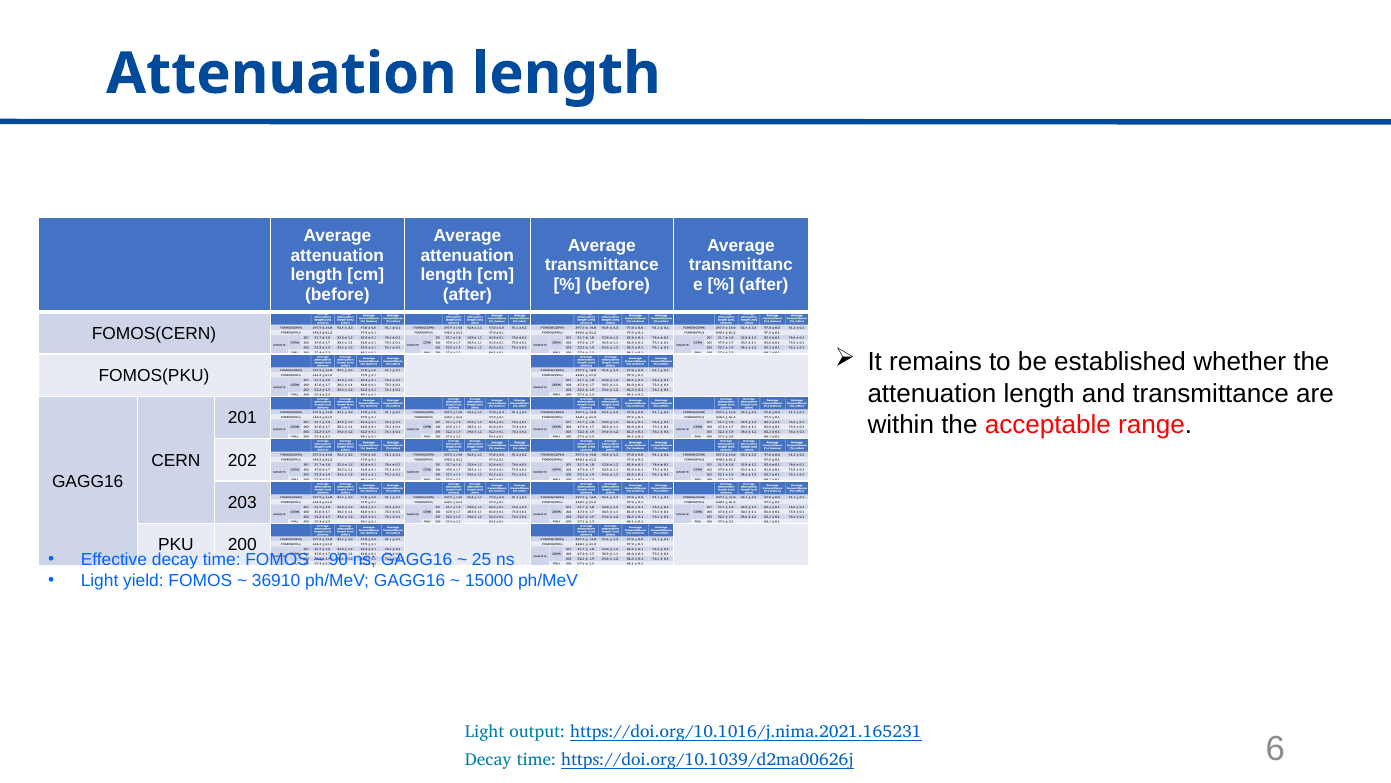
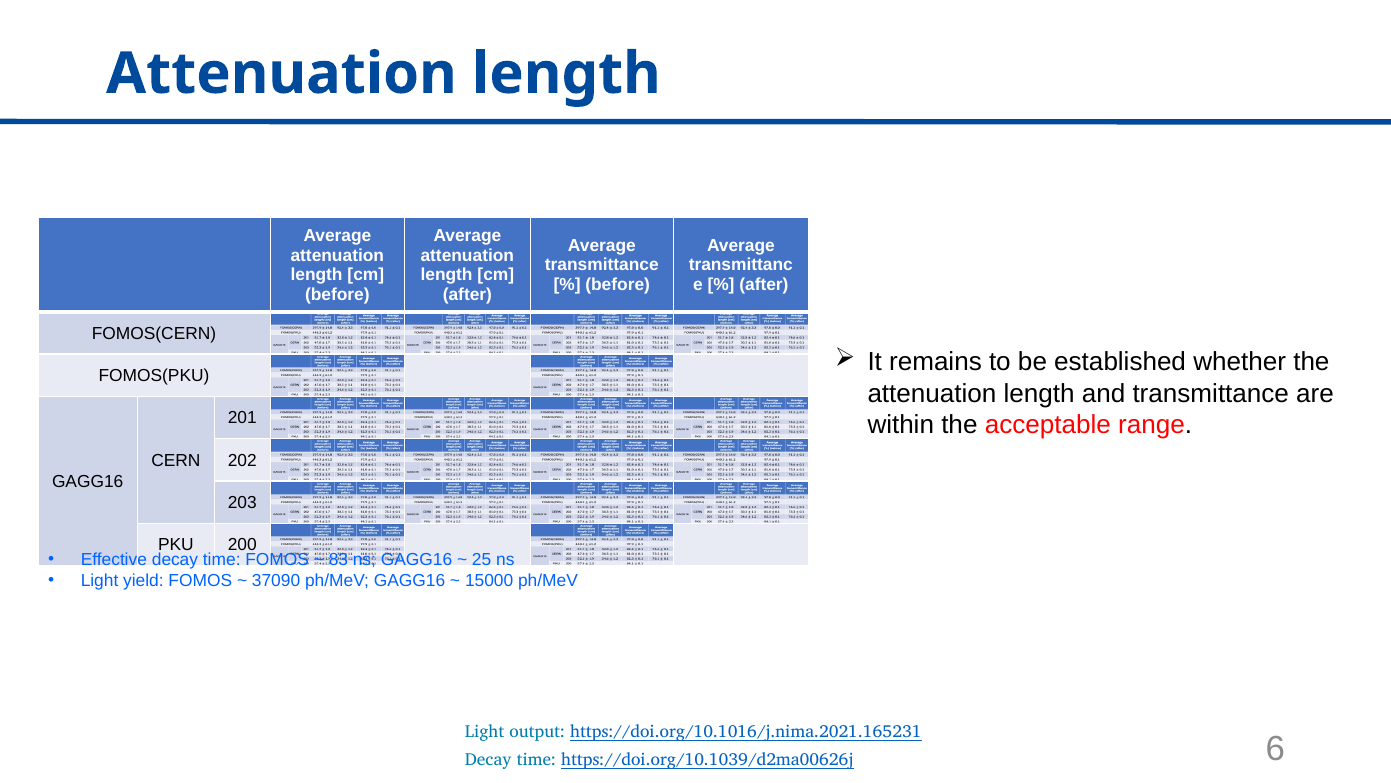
90: 90 -> 83 (338, 559)
36910: 36910 -> 37090 (276, 580)
